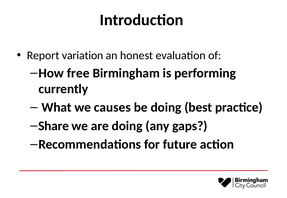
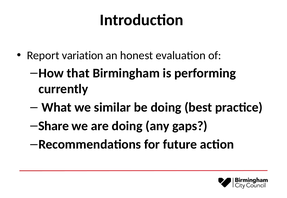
free: free -> that (78, 73)
causes: causes -> similar (112, 108)
